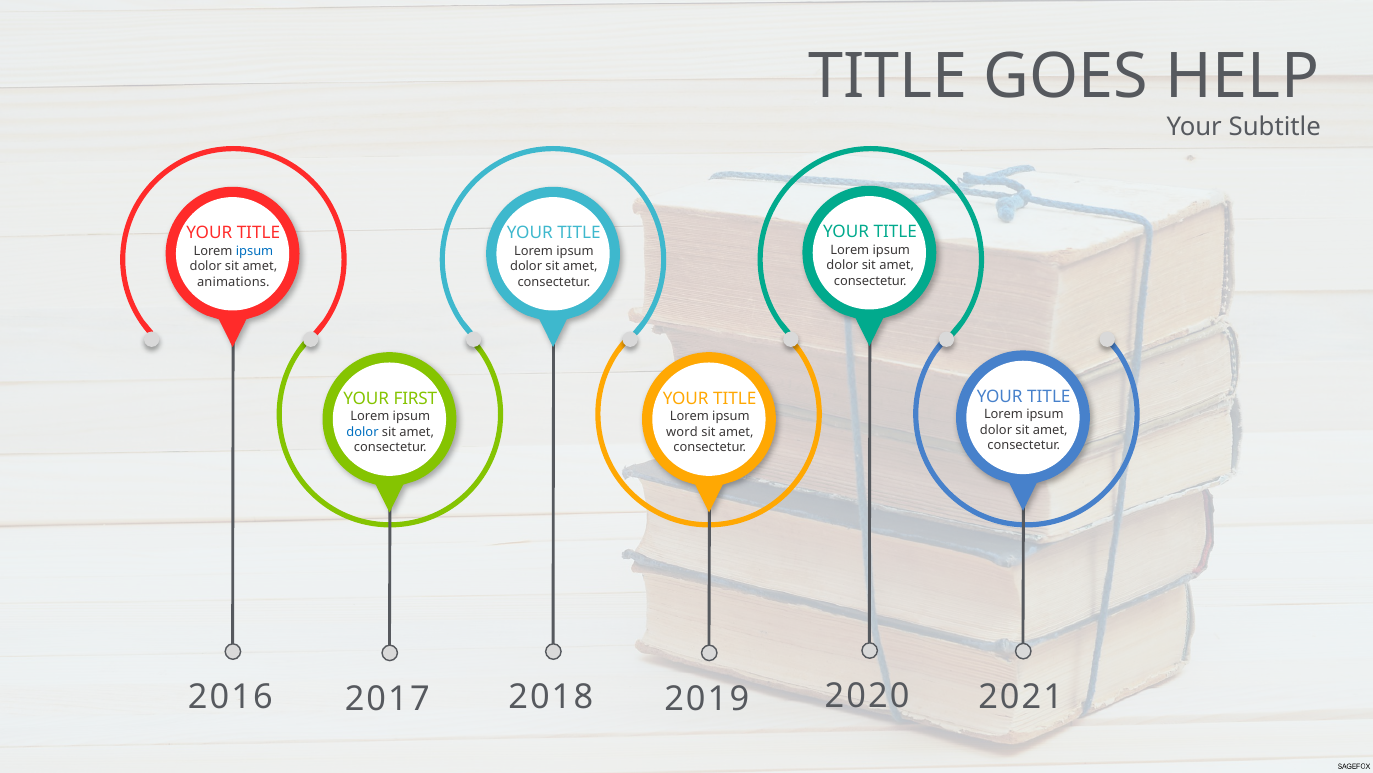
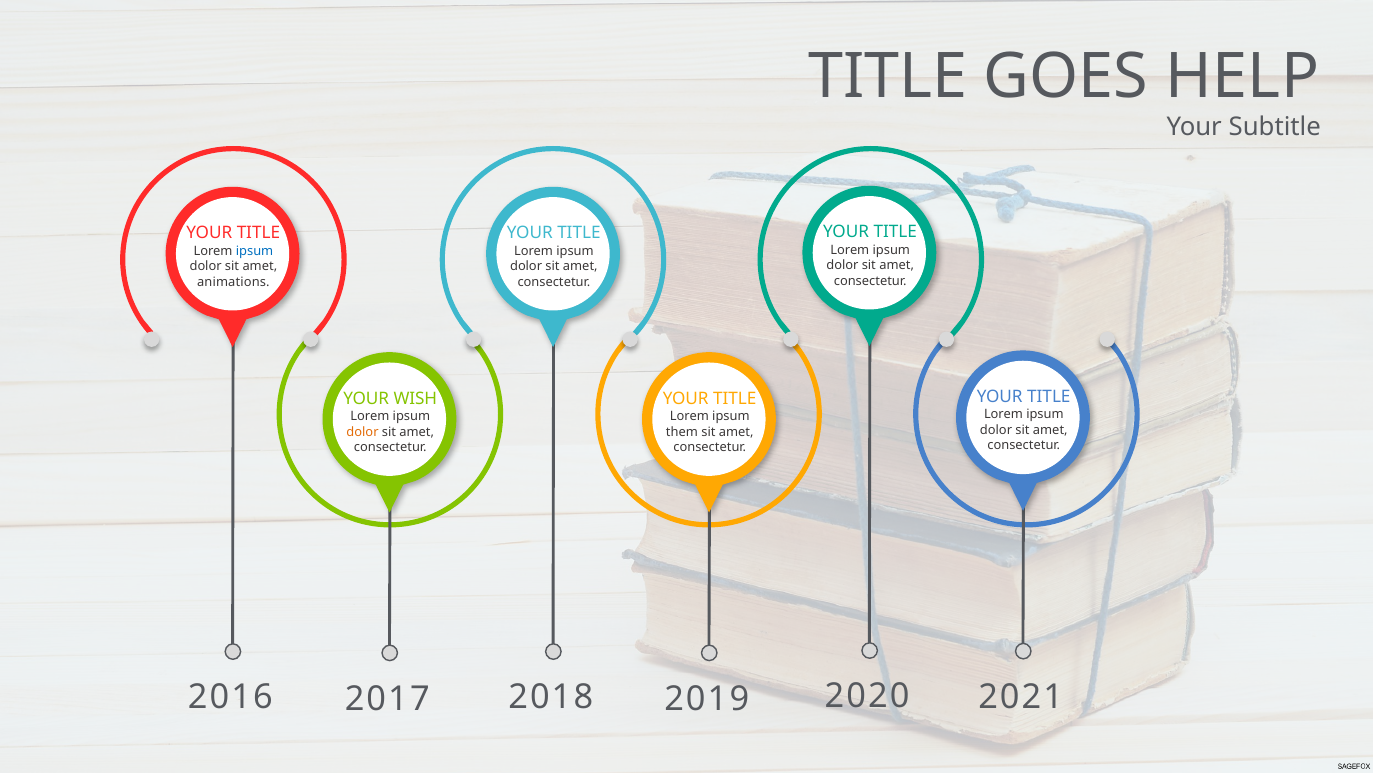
FIRST: FIRST -> WISH (415, 398)
dolor colour: blue -> orange (363, 431)
word: word -> them (682, 431)
